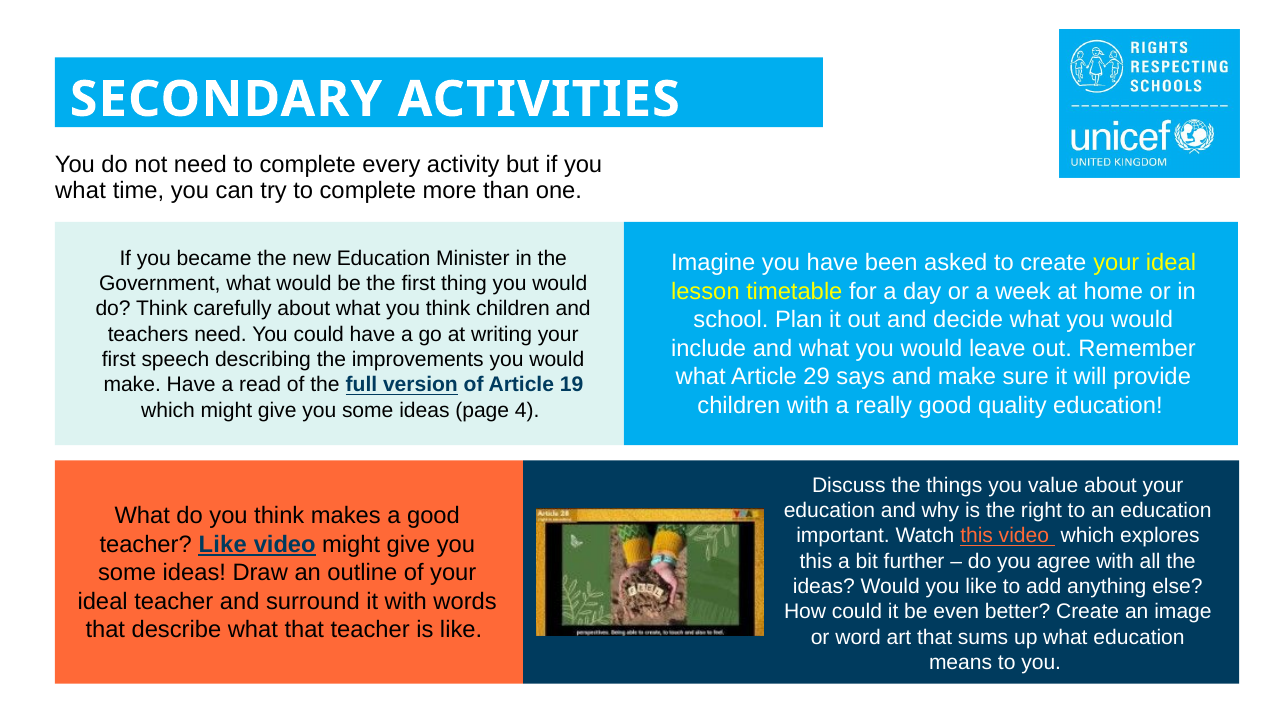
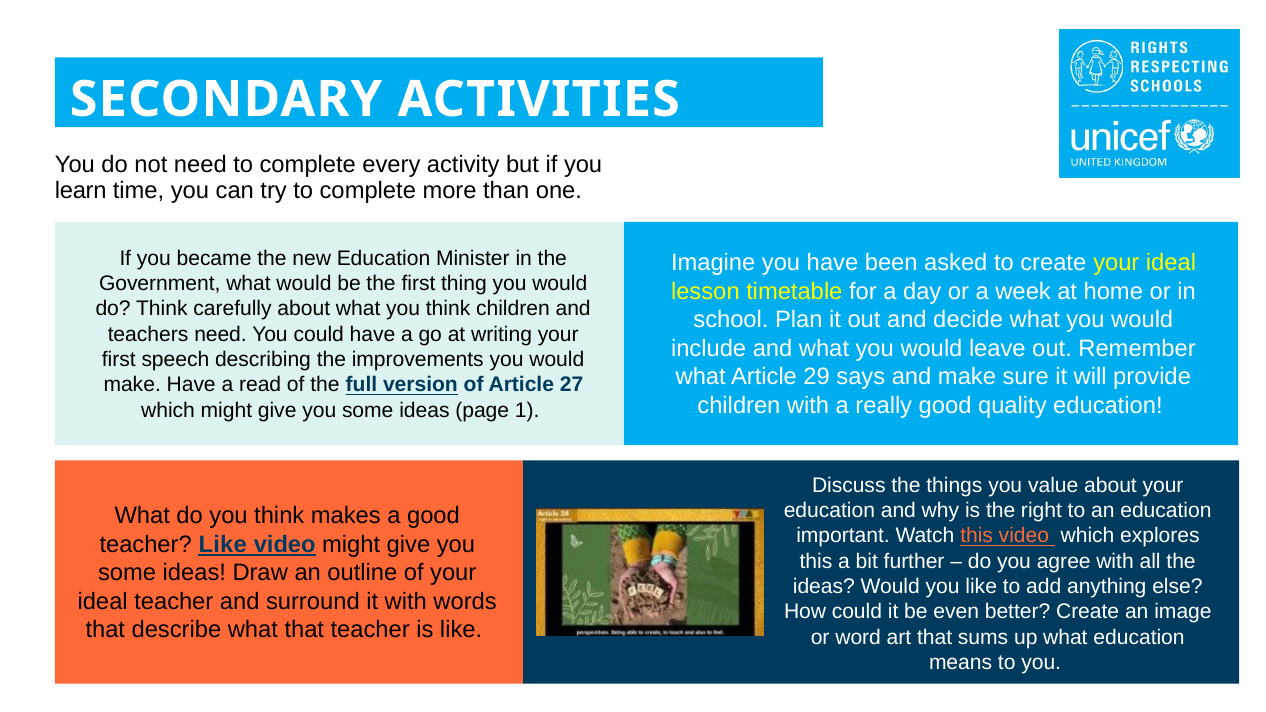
what: what -> learn (81, 191)
19: 19 -> 27 (572, 385)
4: 4 -> 1 (527, 410)
